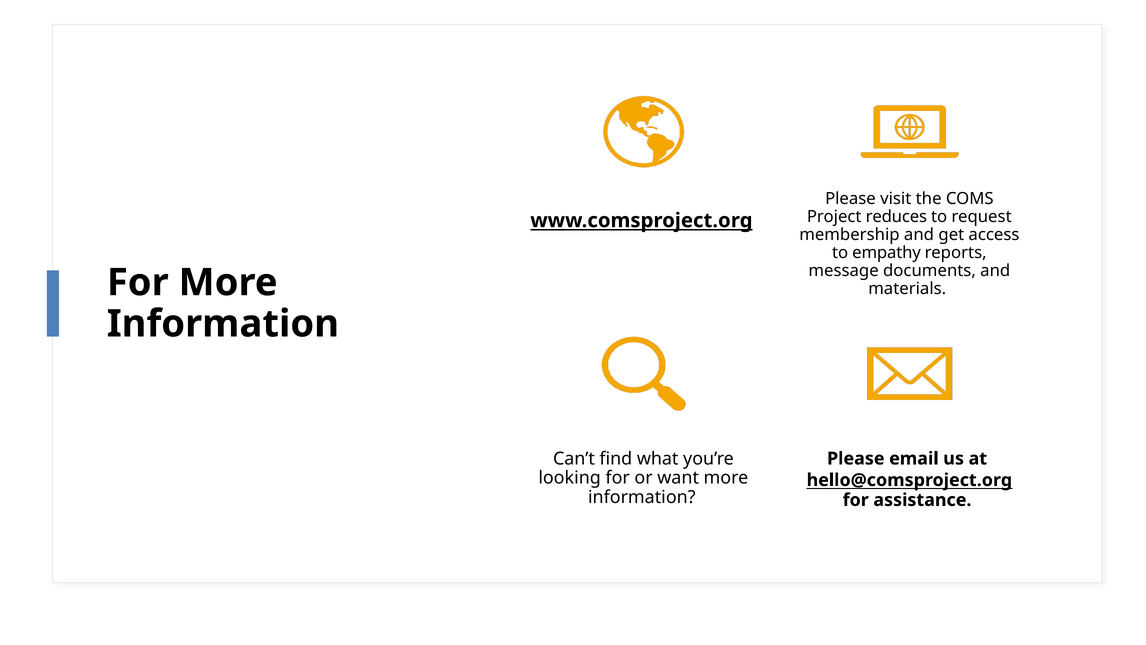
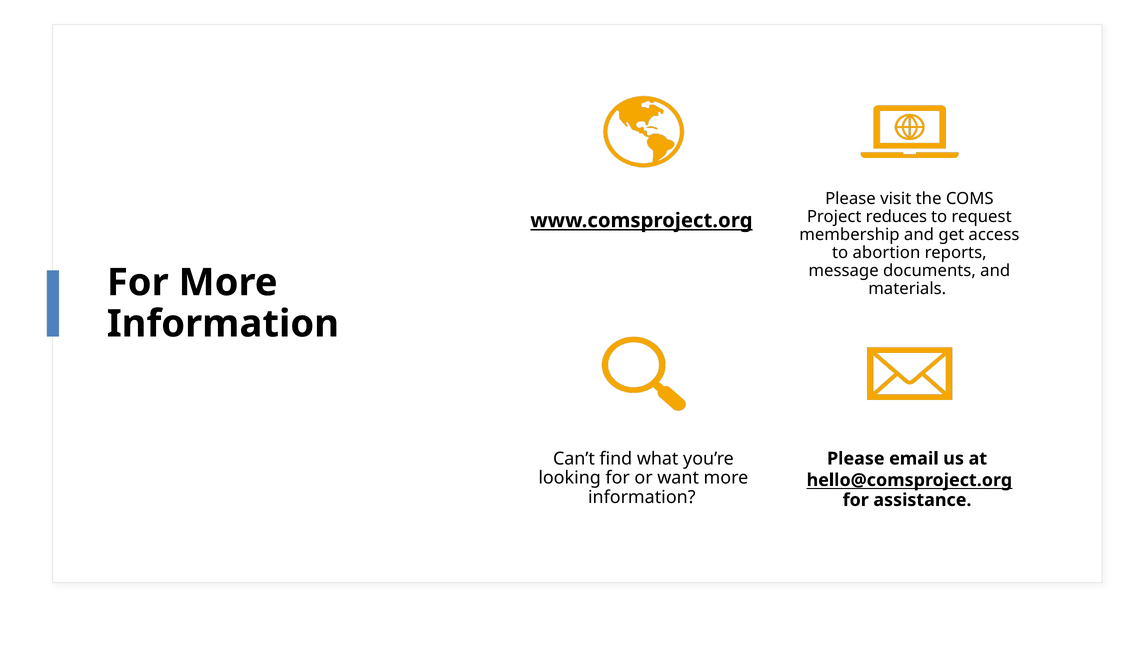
empathy: empathy -> abortion (886, 253)
